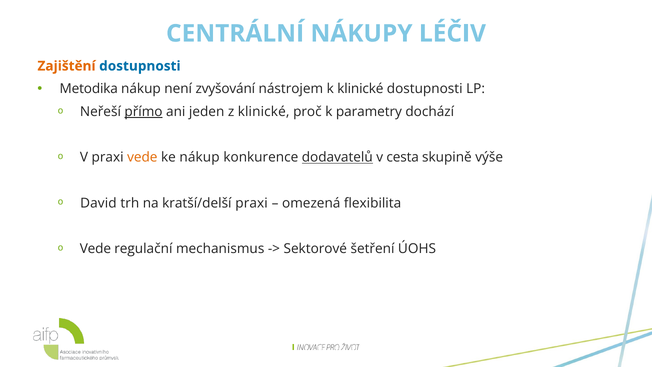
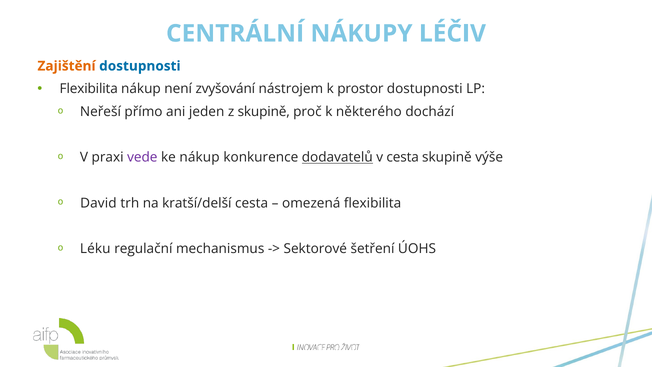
Metodika: Metodika -> Flexibilita (89, 89)
k klinické: klinické -> prostor (360, 89)
přímo underline: present -> none (143, 112)
z klinické: klinické -> skupině (264, 112)
parametry: parametry -> některého (369, 112)
vede colour: orange -> purple (142, 157)
kratší/delší praxi: praxi -> cesta (252, 203)
Vede: Vede -> Léku (95, 249)
